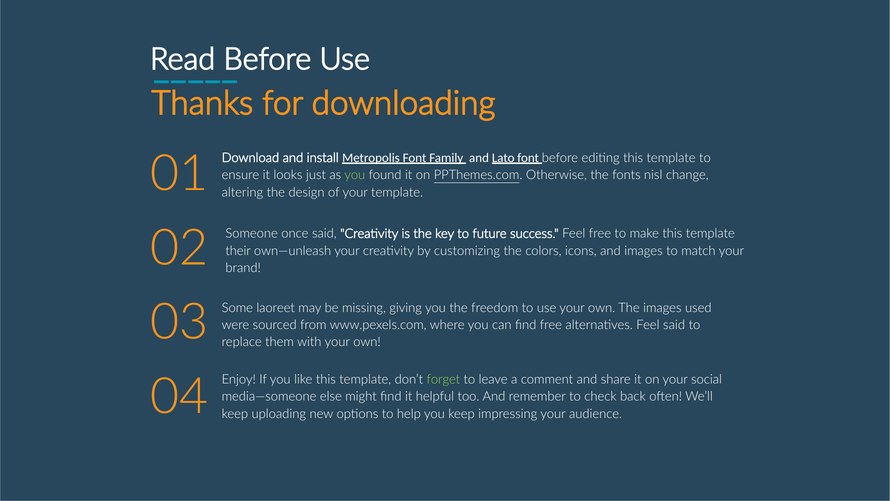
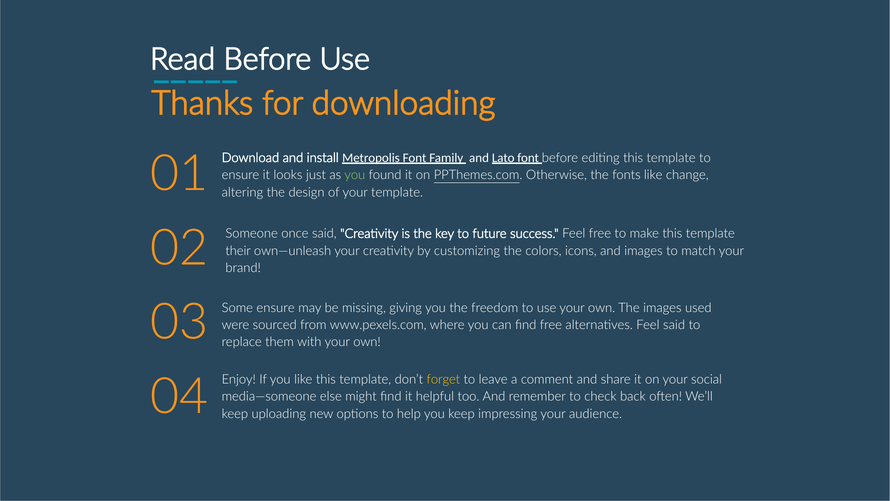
fonts nisl: nisl -> like (653, 175)
Some laoreet: laoreet -> ensure (276, 308)
forget colour: light green -> yellow (443, 379)
